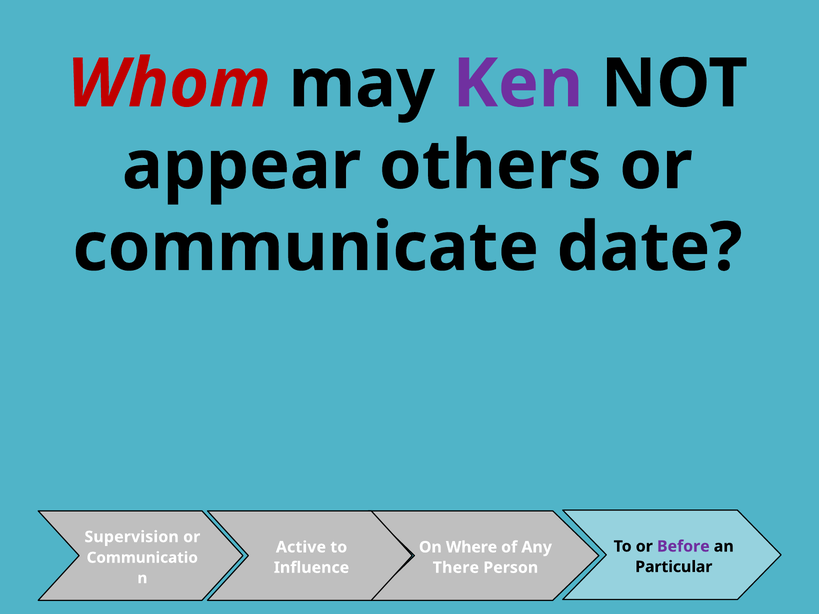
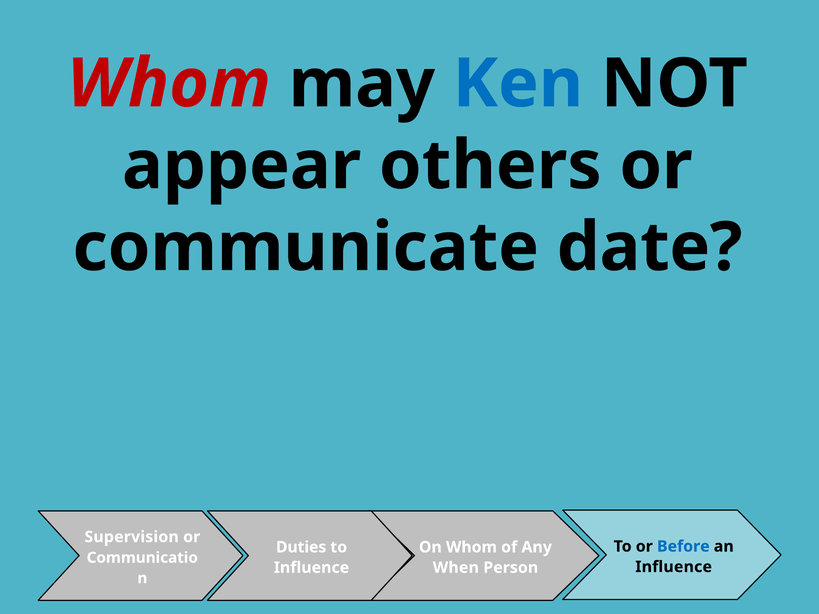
Ken colour: purple -> blue (518, 84)
Before colour: purple -> blue (683, 547)
Active: Active -> Duties (301, 547)
On Where: Where -> Whom (472, 547)
Particular: Particular -> Influence (674, 567)
There: There -> When (456, 568)
